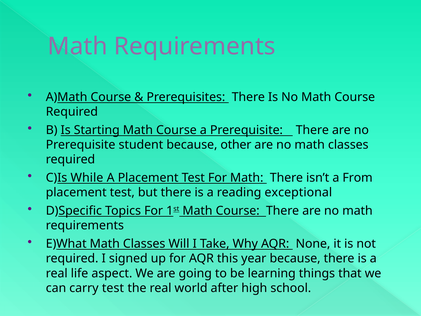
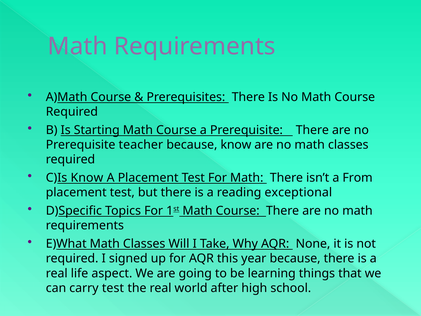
student: student -> teacher (141, 145)
because other: other -> know (236, 145)
C)Is While: While -> Know (87, 178)
